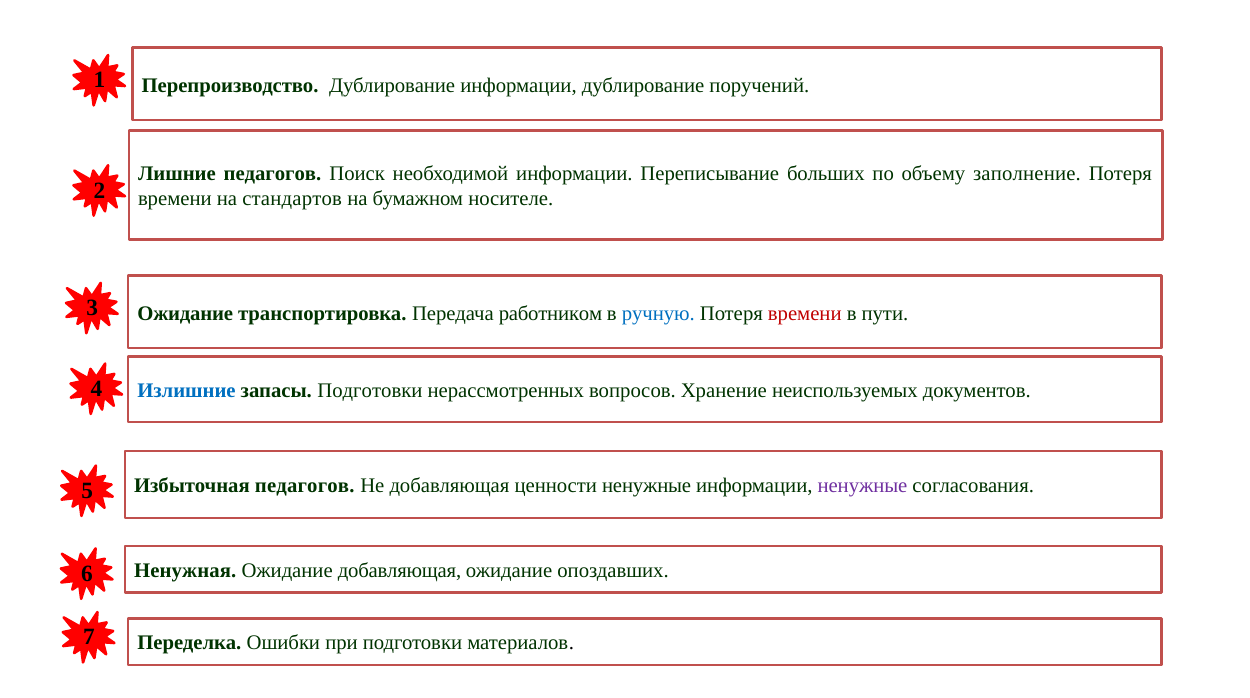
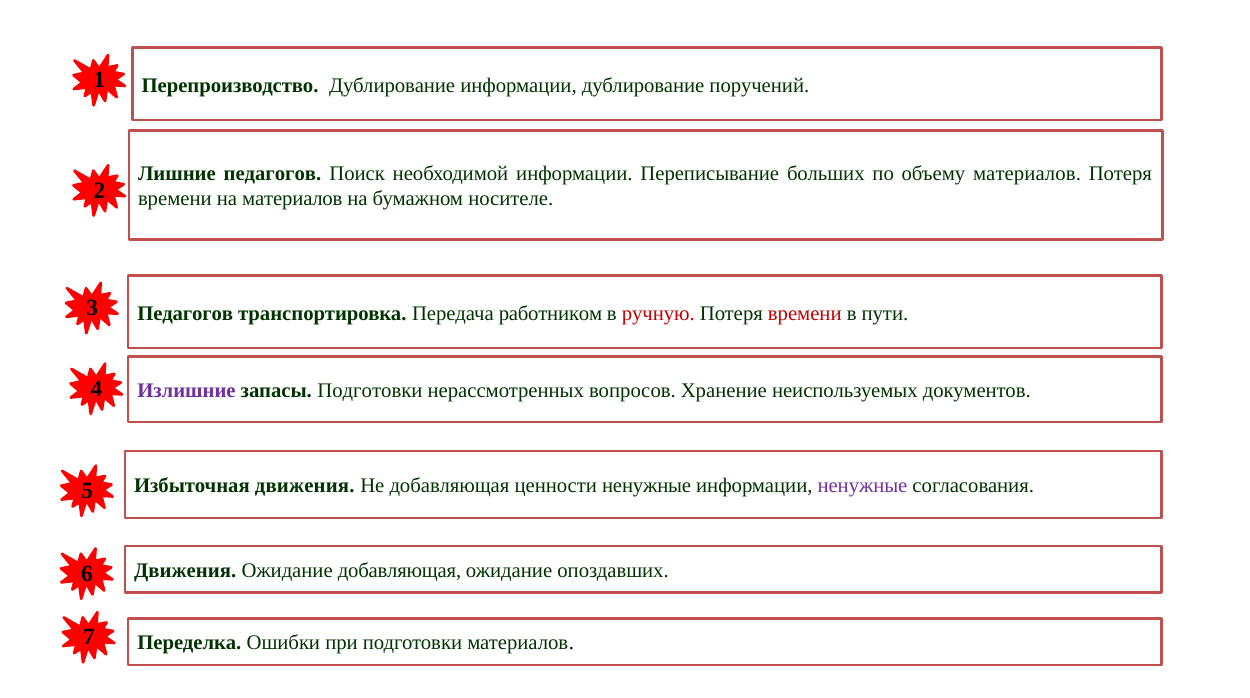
объему заполнение: заполнение -> материалов (1027, 174)
на стандартов: стандартов -> материалов (292, 199)
Ожидание: Ожидание -> Педагогов (185, 313)
ручную colour: blue -> red (658, 313)
Излишние colour: blue -> purple (187, 391)
Избыточная педагогов: педагогов -> движения (305, 486)
Ненужная: Ненужная -> Движения (185, 571)
